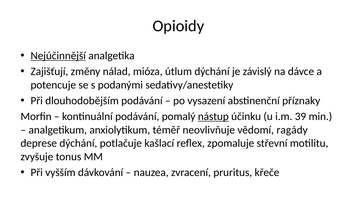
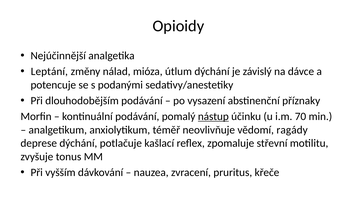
Nejúčinnější underline: present -> none (58, 56)
Zajišťují: Zajišťují -> Leptání (49, 71)
39: 39 -> 70 (300, 116)
